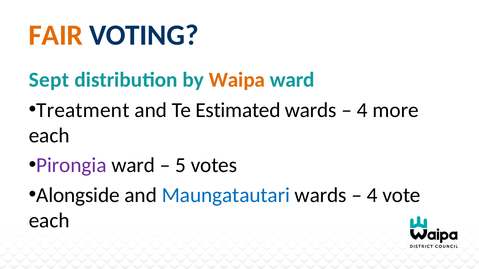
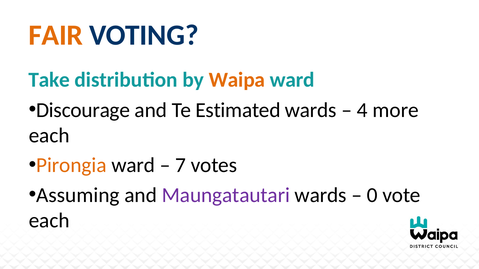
Sept: Sept -> Take (49, 80)
Treatment: Treatment -> Discourage (83, 110)
Pirongia colour: purple -> orange (71, 166)
5: 5 -> 7 (181, 166)
Alongside: Alongside -> Assuming (78, 195)
Maungatautari colour: blue -> purple (226, 195)
4: 4 -> 0 (372, 195)
